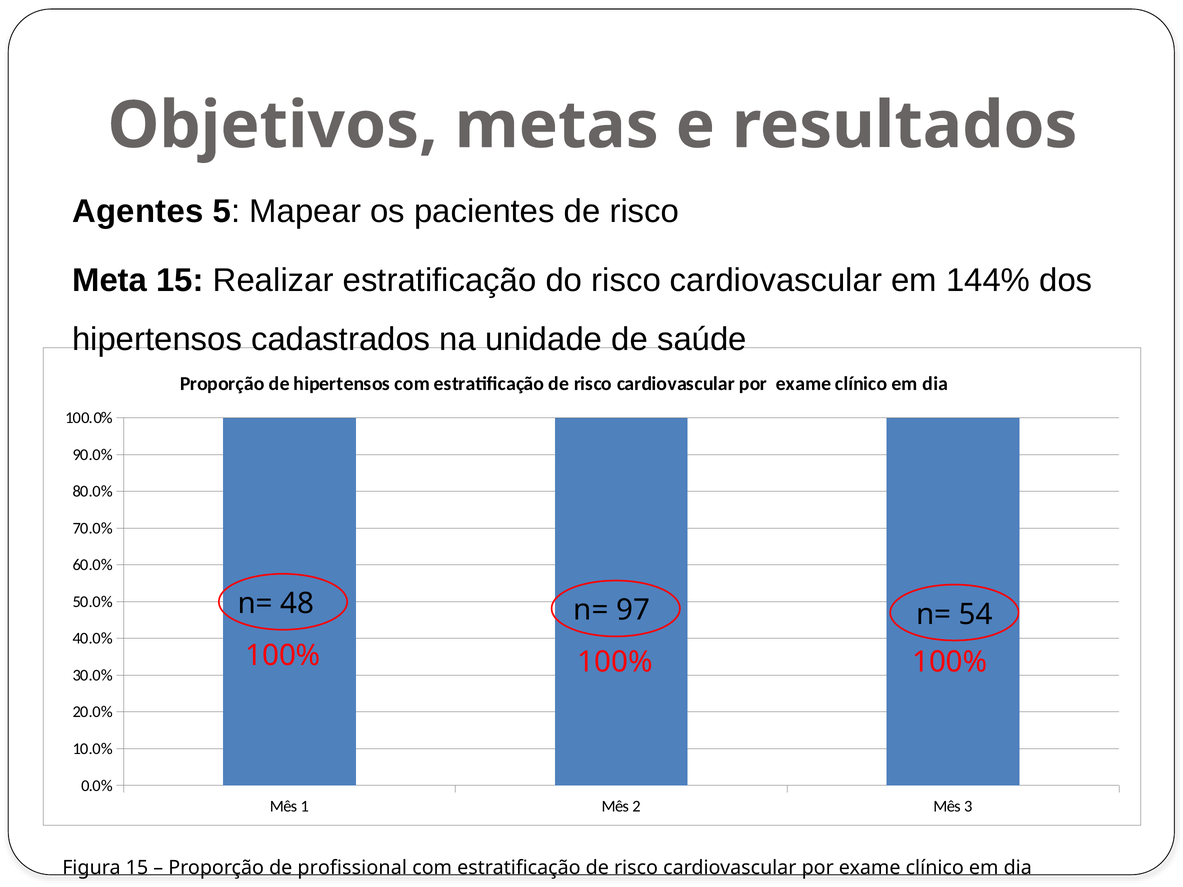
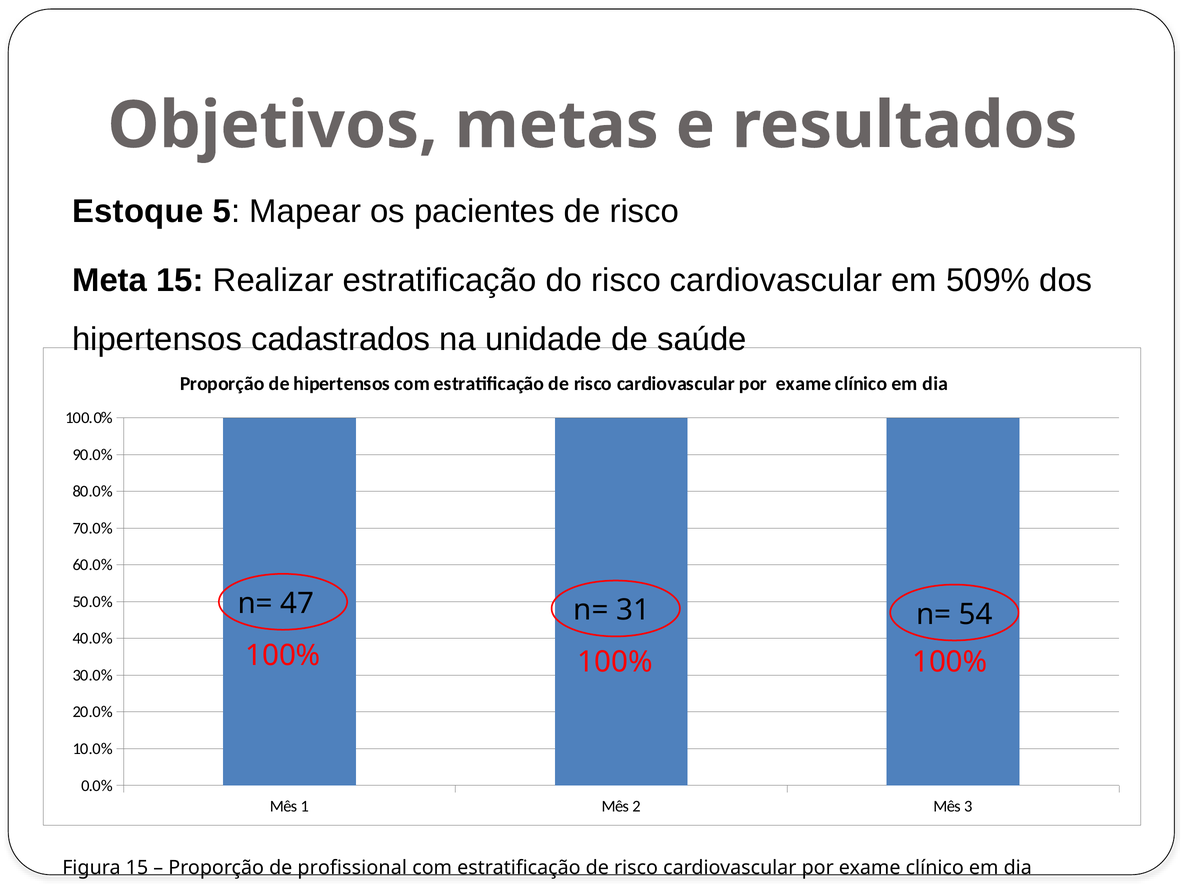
Agentes: Agentes -> Estoque (138, 212)
144%: 144% -> 509% (988, 280)
48: 48 -> 47 (297, 604)
97: 97 -> 31 (633, 610)
